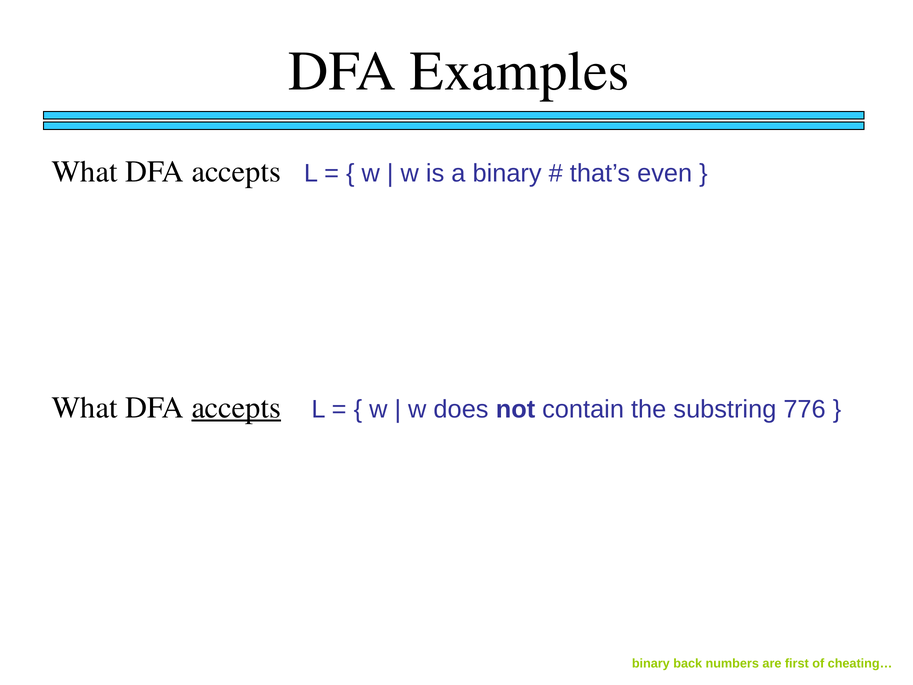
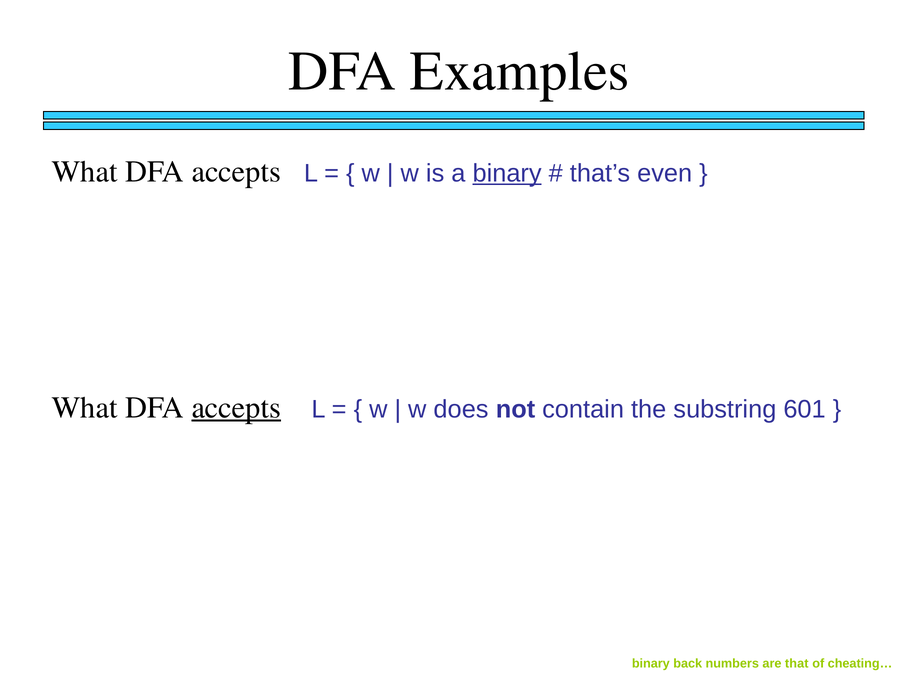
binary underline: none -> present (507, 173)
776: 776 -> 601 (805, 409)
first: first -> that (797, 663)
